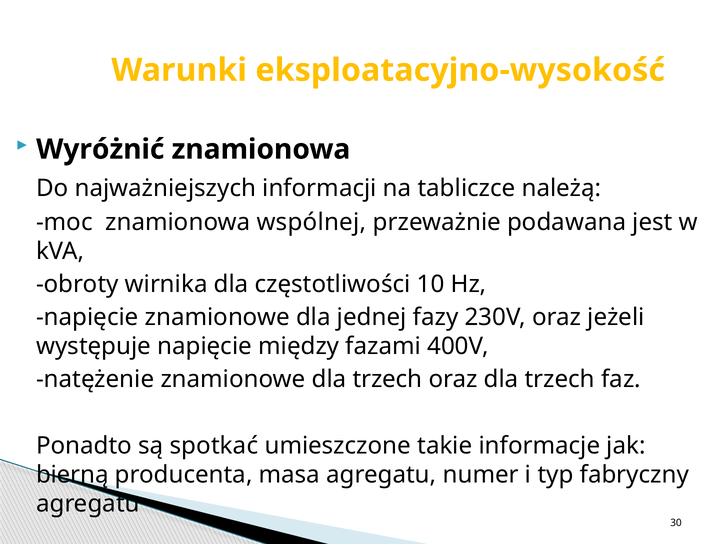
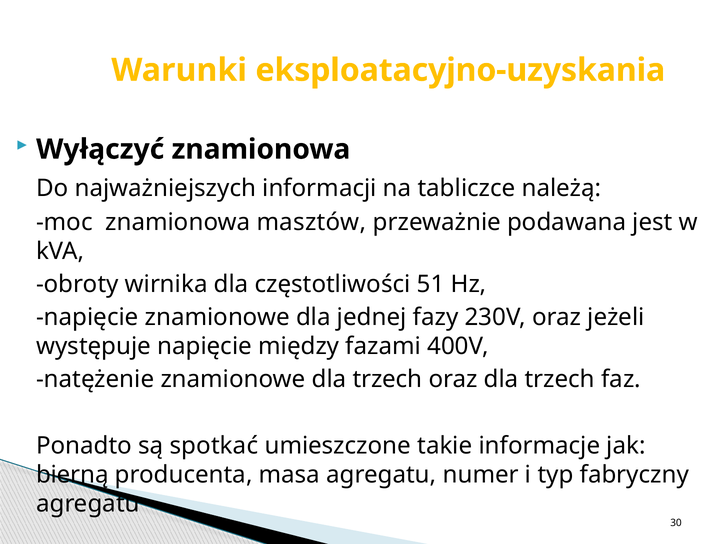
eksploatacyjno-wysokość: eksploatacyjno-wysokość -> eksploatacyjno-uzyskania (460, 70)
Wyróżnić: Wyróżnić -> Wyłączyć (100, 149)
wspólnej: wspólnej -> masztów (311, 222)
10: 10 -> 51 (431, 284)
